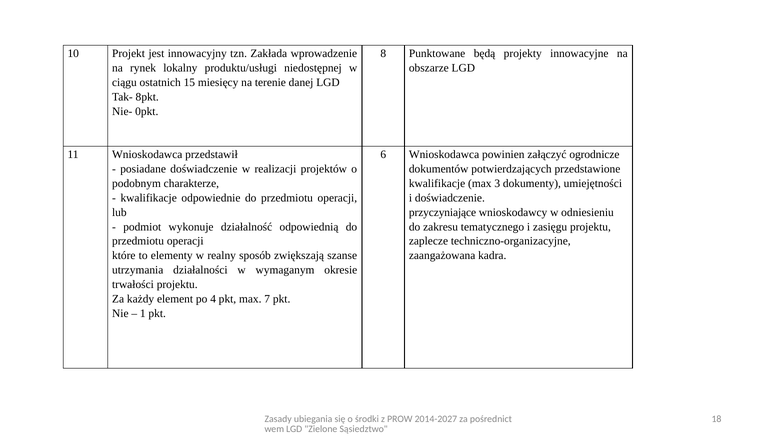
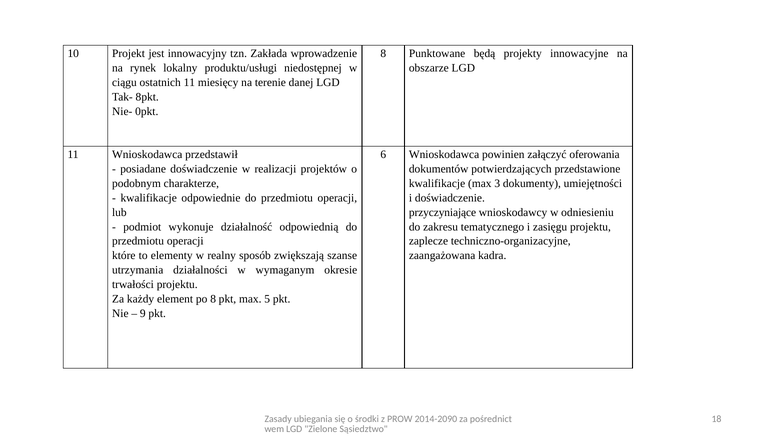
ostatnich 15: 15 -> 11 (189, 83)
ogrodnicze: ogrodnicze -> oferowania (595, 155)
po 4: 4 -> 8 (213, 299)
7: 7 -> 5 (267, 299)
1: 1 -> 9 (143, 314)
2014-2027: 2014-2027 -> 2014-2090 (436, 419)
